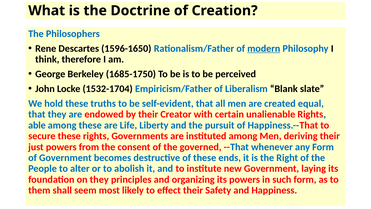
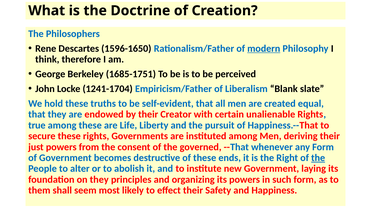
1685-1750: 1685-1750 -> 1685-1751 (131, 74)
1532-1704: 1532-1704 -> 1241-1704 (108, 89)
able: able -> true (37, 125)
the underline: none -> present (318, 158)
